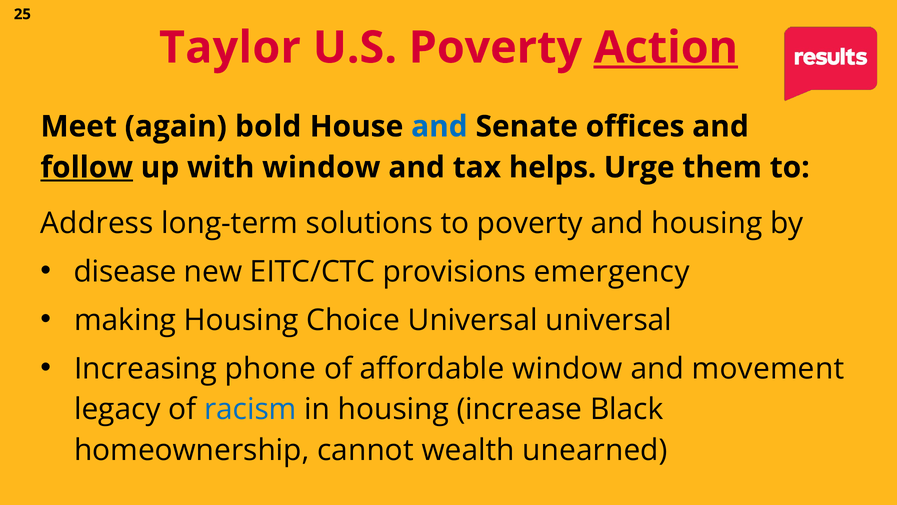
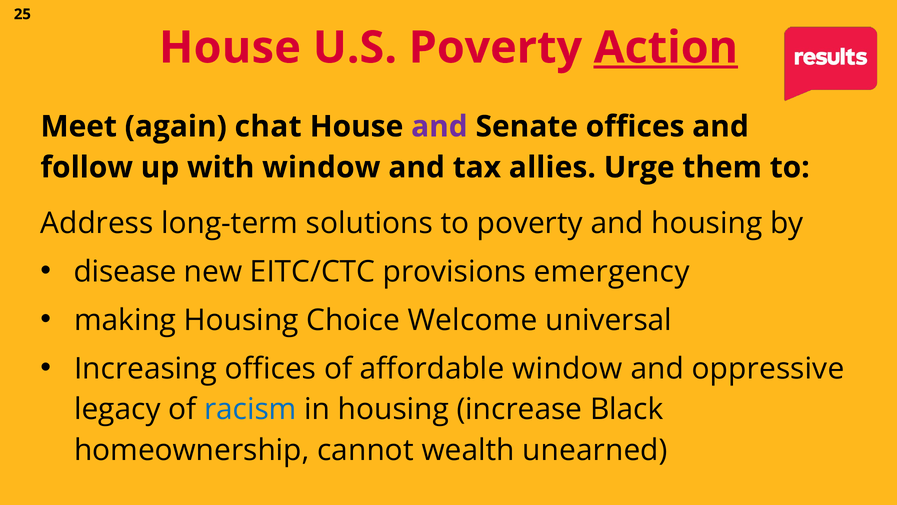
Taylor: Taylor -> House (230, 48)
bold: bold -> chat (268, 126)
and colour: blue -> purple (439, 126)
follow underline: present -> none (87, 167)
helps: helps -> allies (552, 167)
Choice Universal: Universal -> Welcome (473, 320)
Increasing phone: phone -> offices (270, 368)
movement: movement -> oppressive (768, 368)
